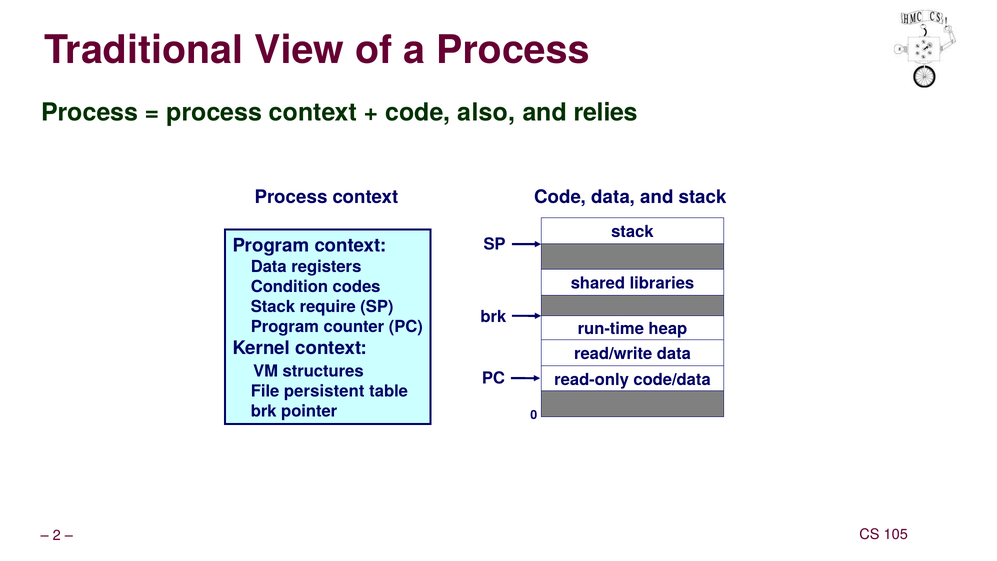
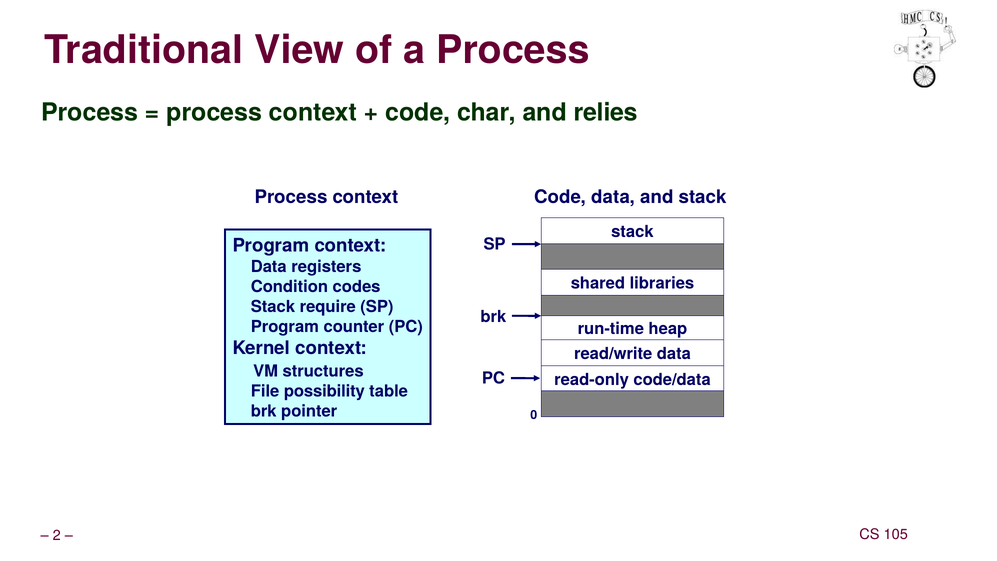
also: also -> char (487, 112)
persistent: persistent -> possibility (324, 391)
